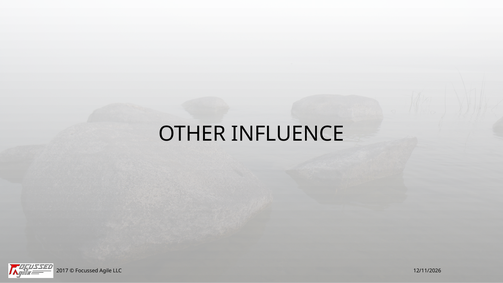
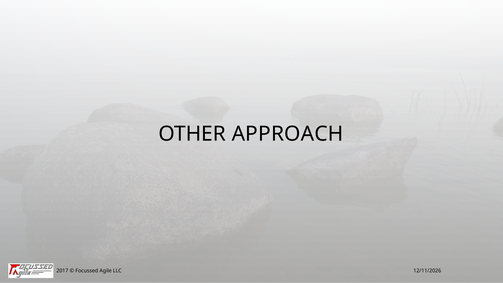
INFLUENCE: INFLUENCE -> APPROACH (288, 134)
